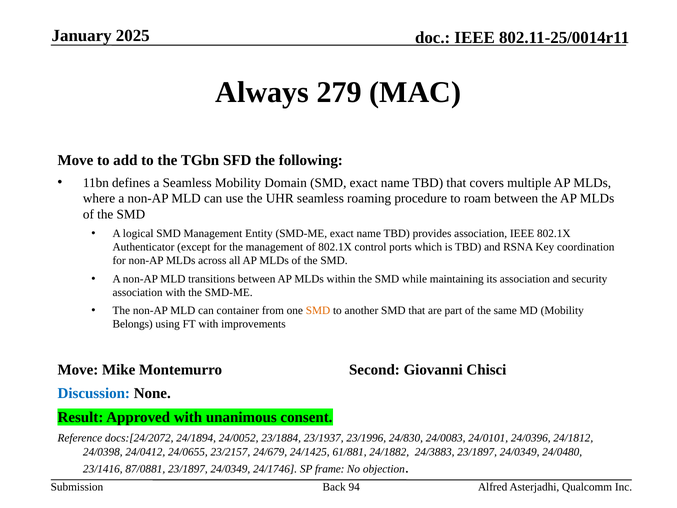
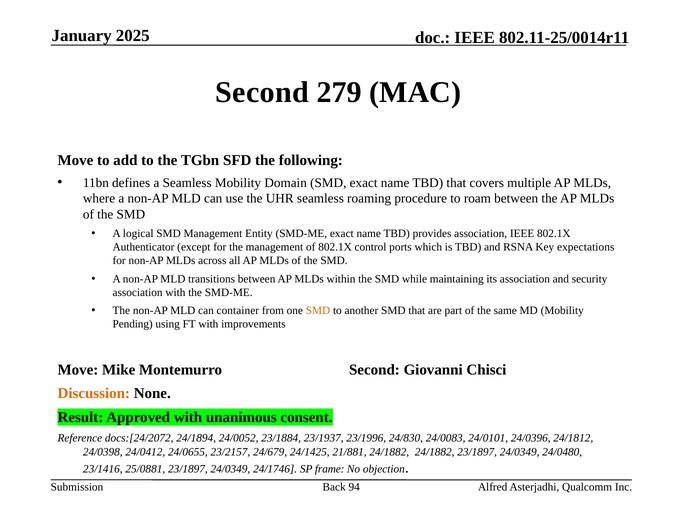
Always: Always -> Second (262, 92)
coordination: coordination -> expectations (586, 247)
Belongs: Belongs -> Pending (133, 324)
Discussion colour: blue -> orange (94, 393)
61/881: 61/881 -> 21/881 (350, 452)
24/1882 24/3883: 24/3883 -> 24/1882 (435, 452)
87/0881: 87/0881 -> 25/0881 (145, 469)
